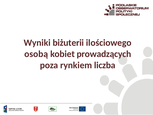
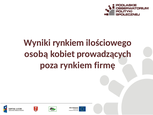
Wyniki biżuterii: biżuterii -> rynkiem (68, 43)
liczba: liczba -> firmę (105, 65)
